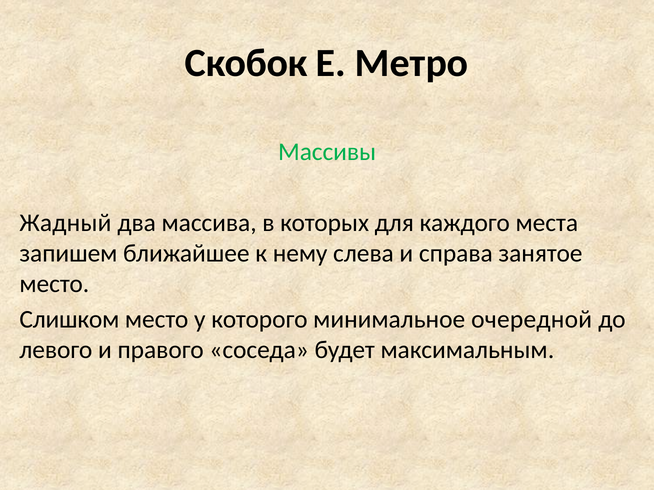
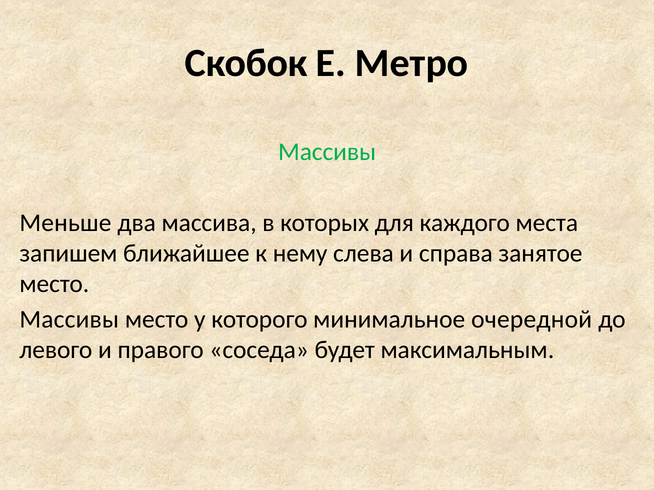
Жадный: Жадный -> Меньше (65, 223)
Слишком: Слишком -> Массивы (69, 320)
